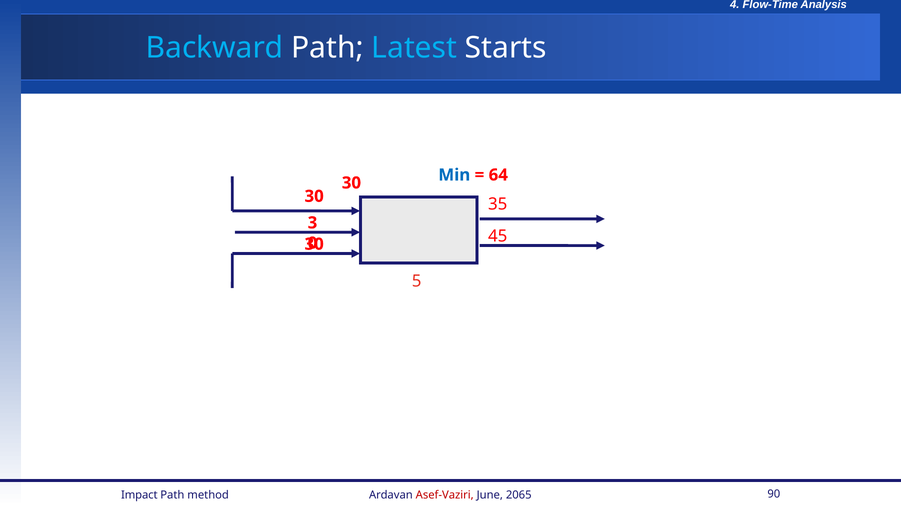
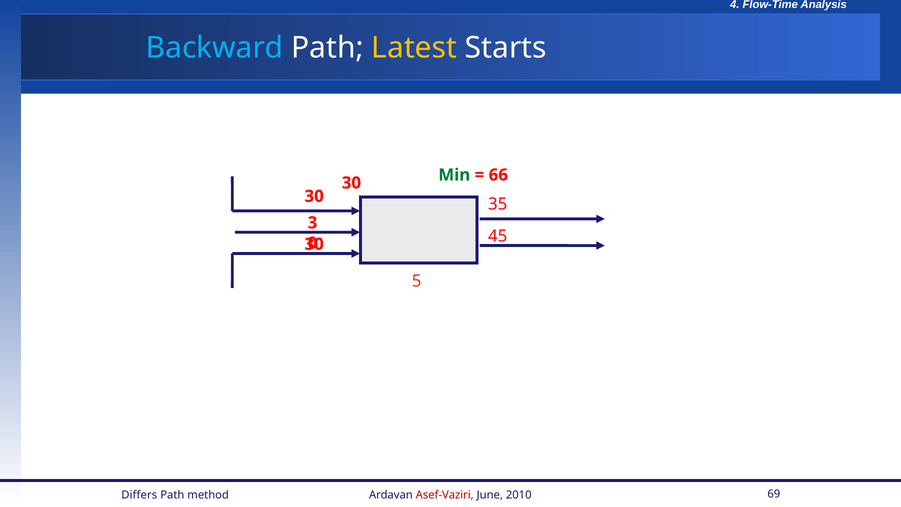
Latest colour: light blue -> yellow (414, 48)
Min colour: blue -> green (454, 175)
64: 64 -> 66 (498, 175)
Impact: Impact -> Differs (139, 495)
2065: 2065 -> 2010 (519, 495)
90: 90 -> 69 (774, 494)
